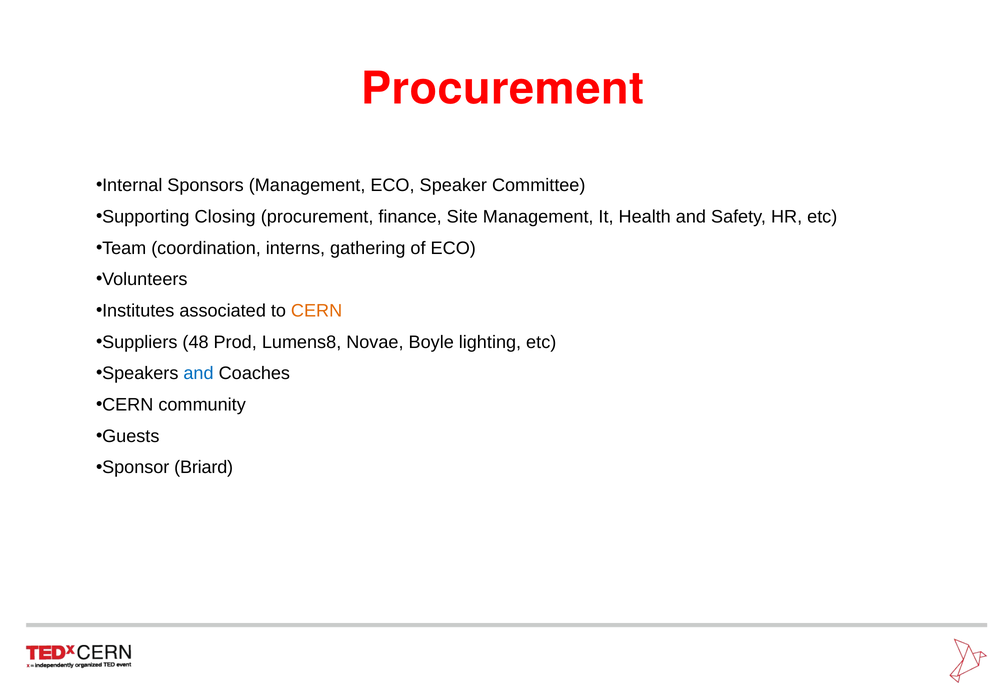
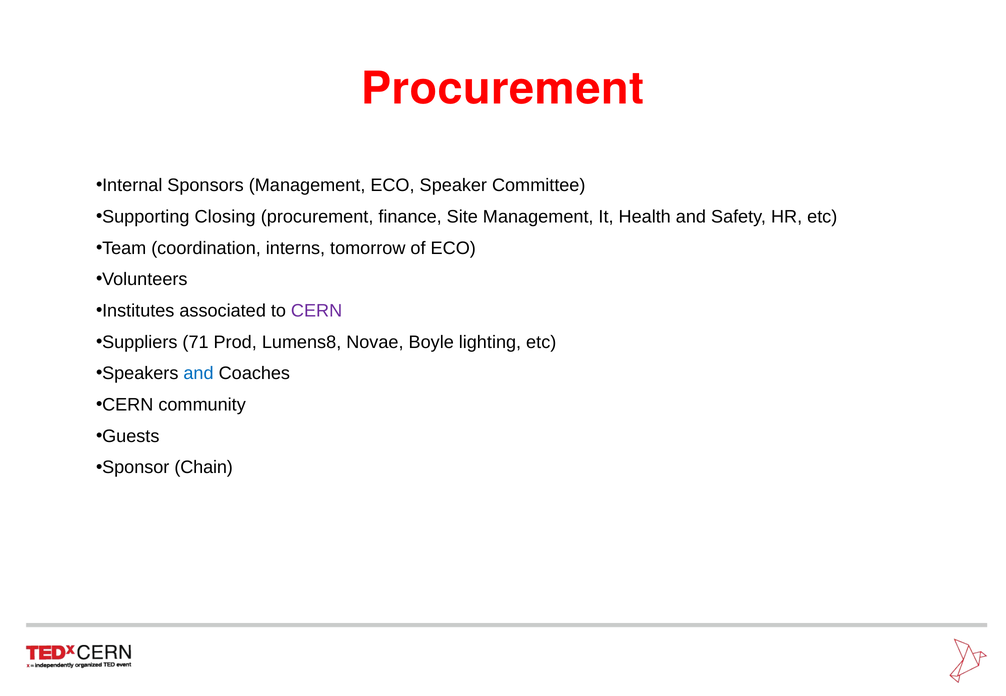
gathering: gathering -> tomorrow (368, 248)
CERN colour: orange -> purple (317, 311)
48: 48 -> 71 (196, 342)
Briard: Briard -> Chain (204, 468)
